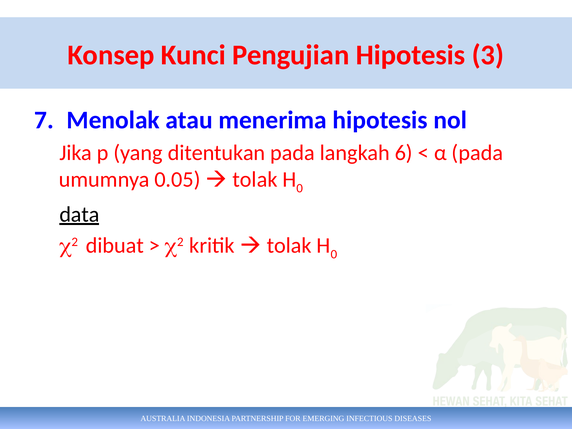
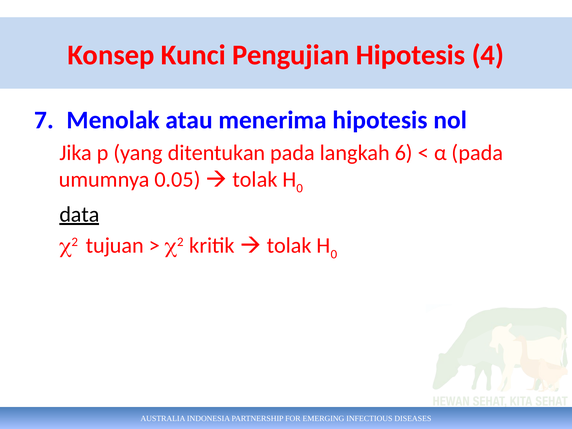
3: 3 -> 4 (488, 55)
dibuat: dibuat -> tujuan (115, 246)
